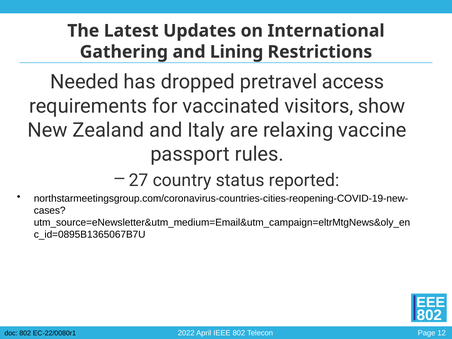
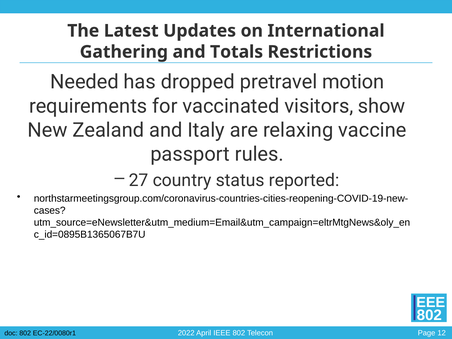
Lining: Lining -> Totals (237, 52)
access: access -> motion (353, 82)
